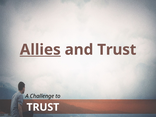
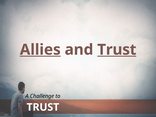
Trust underline: none -> present (117, 50)
